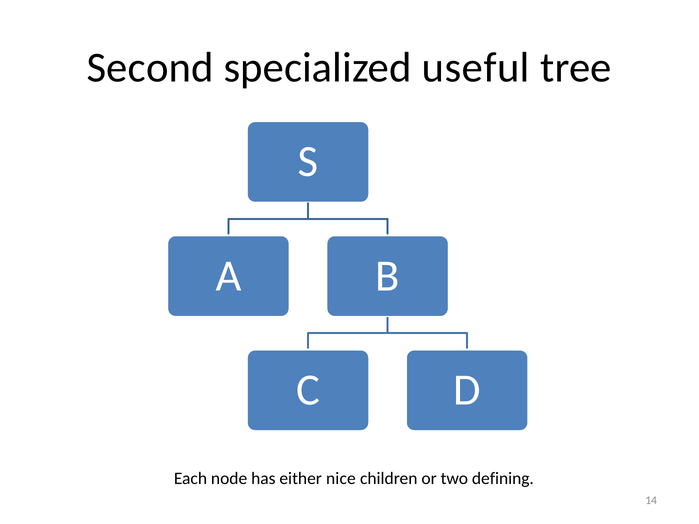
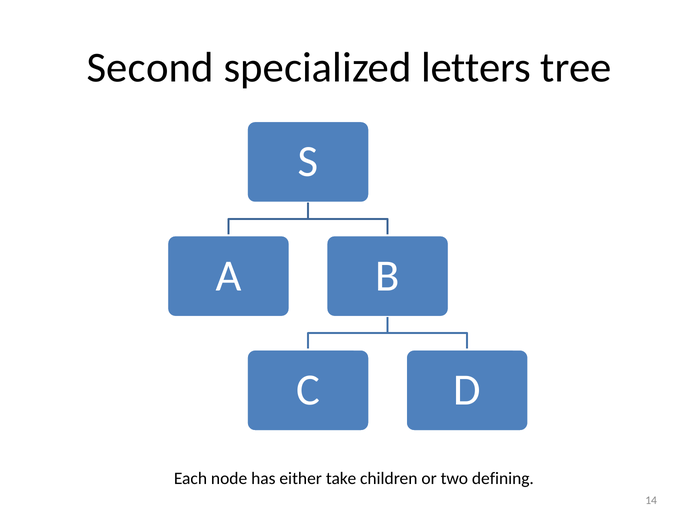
useful: useful -> letters (476, 68)
nice: nice -> take (341, 479)
